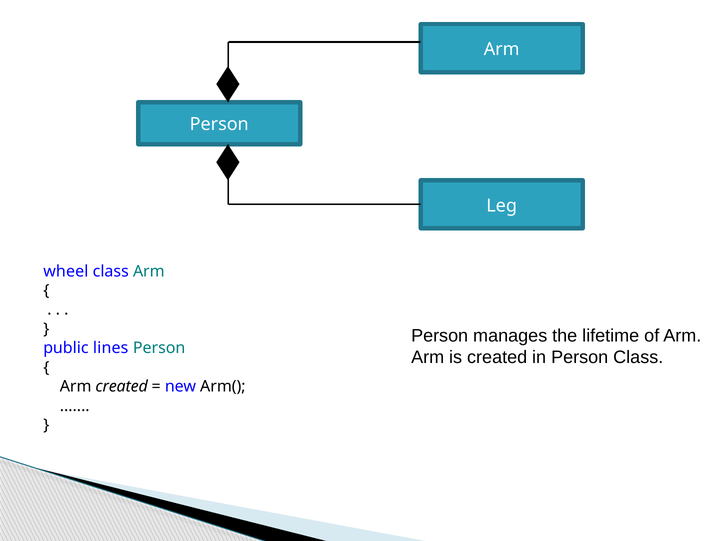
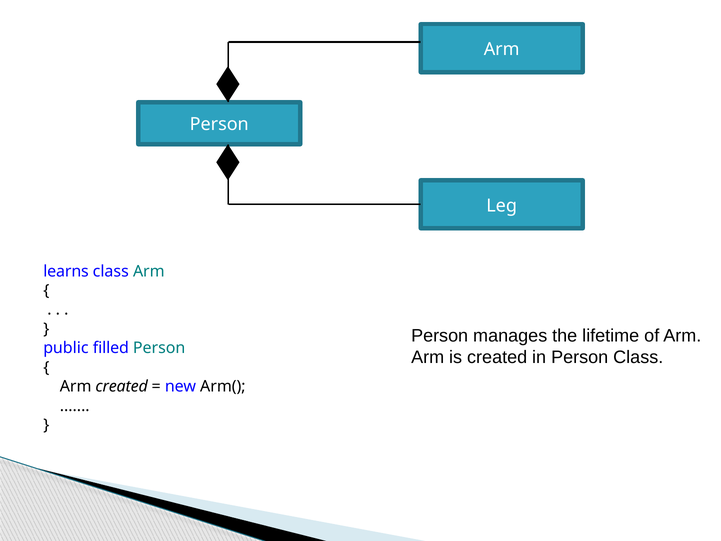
wheel: wheel -> learns (66, 271)
lines: lines -> filled (111, 348)
